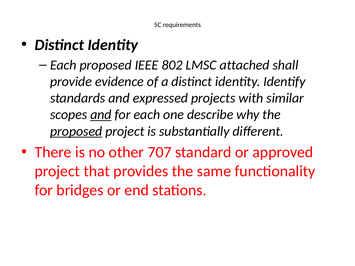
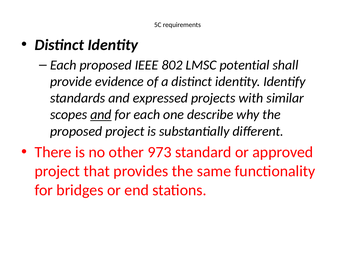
attached: attached -> potential (245, 65)
proposed underline: present -> none (76, 131)
707: 707 -> 973 (160, 152)
